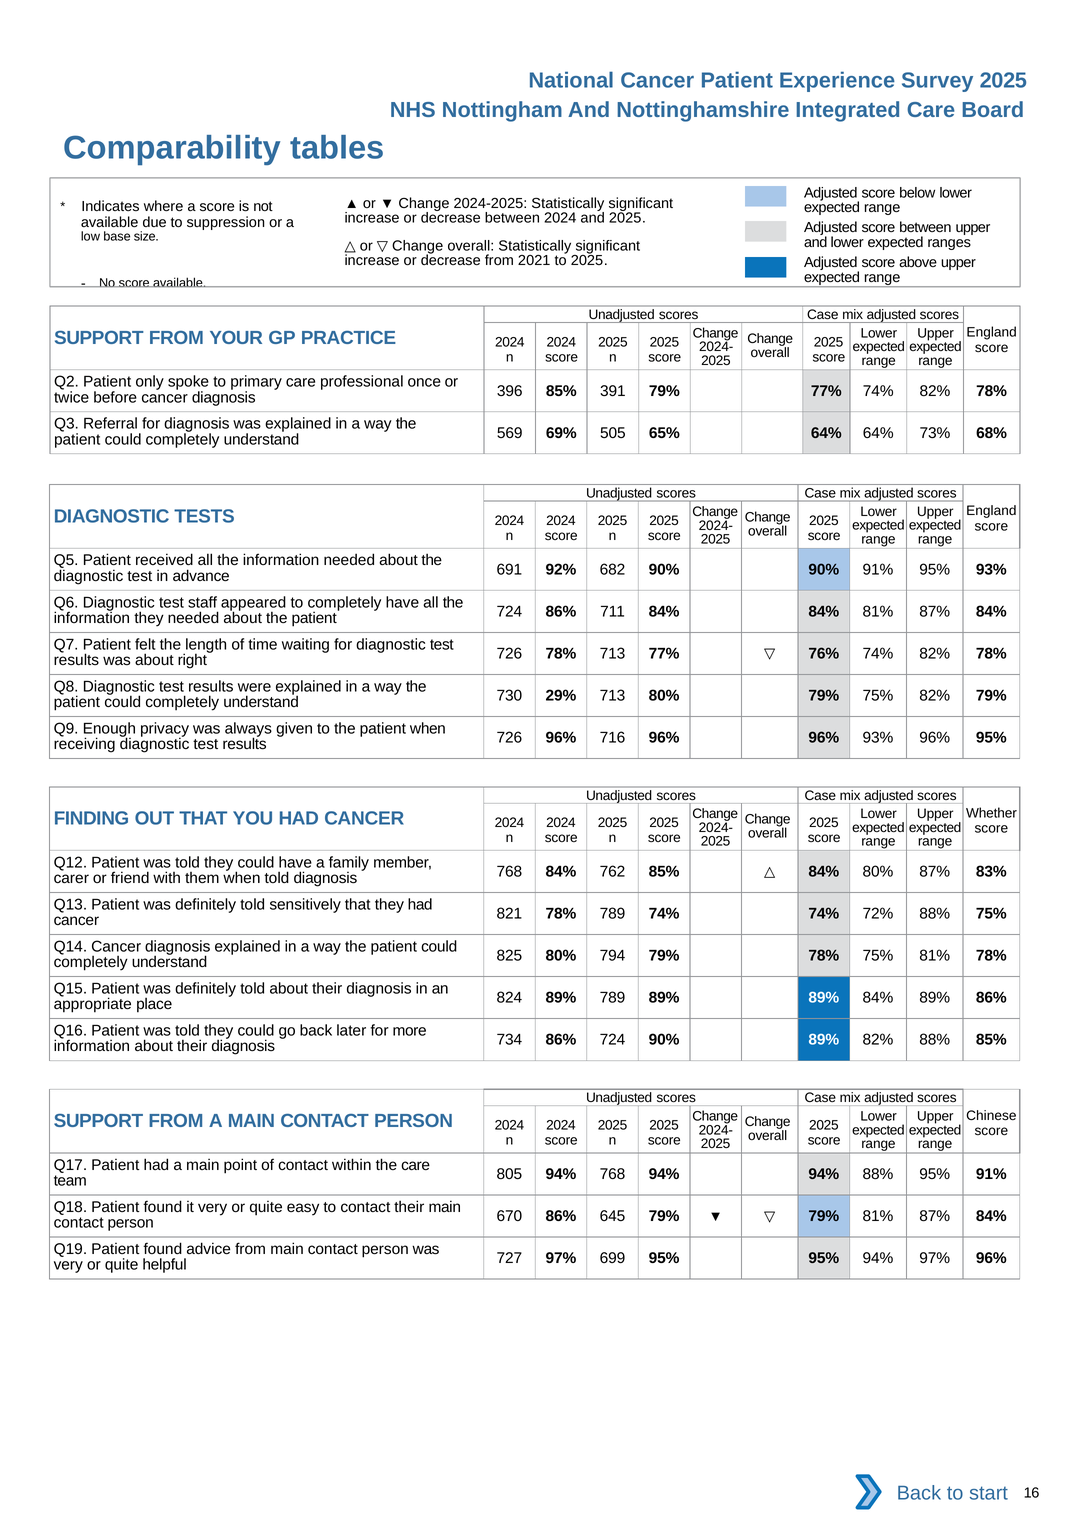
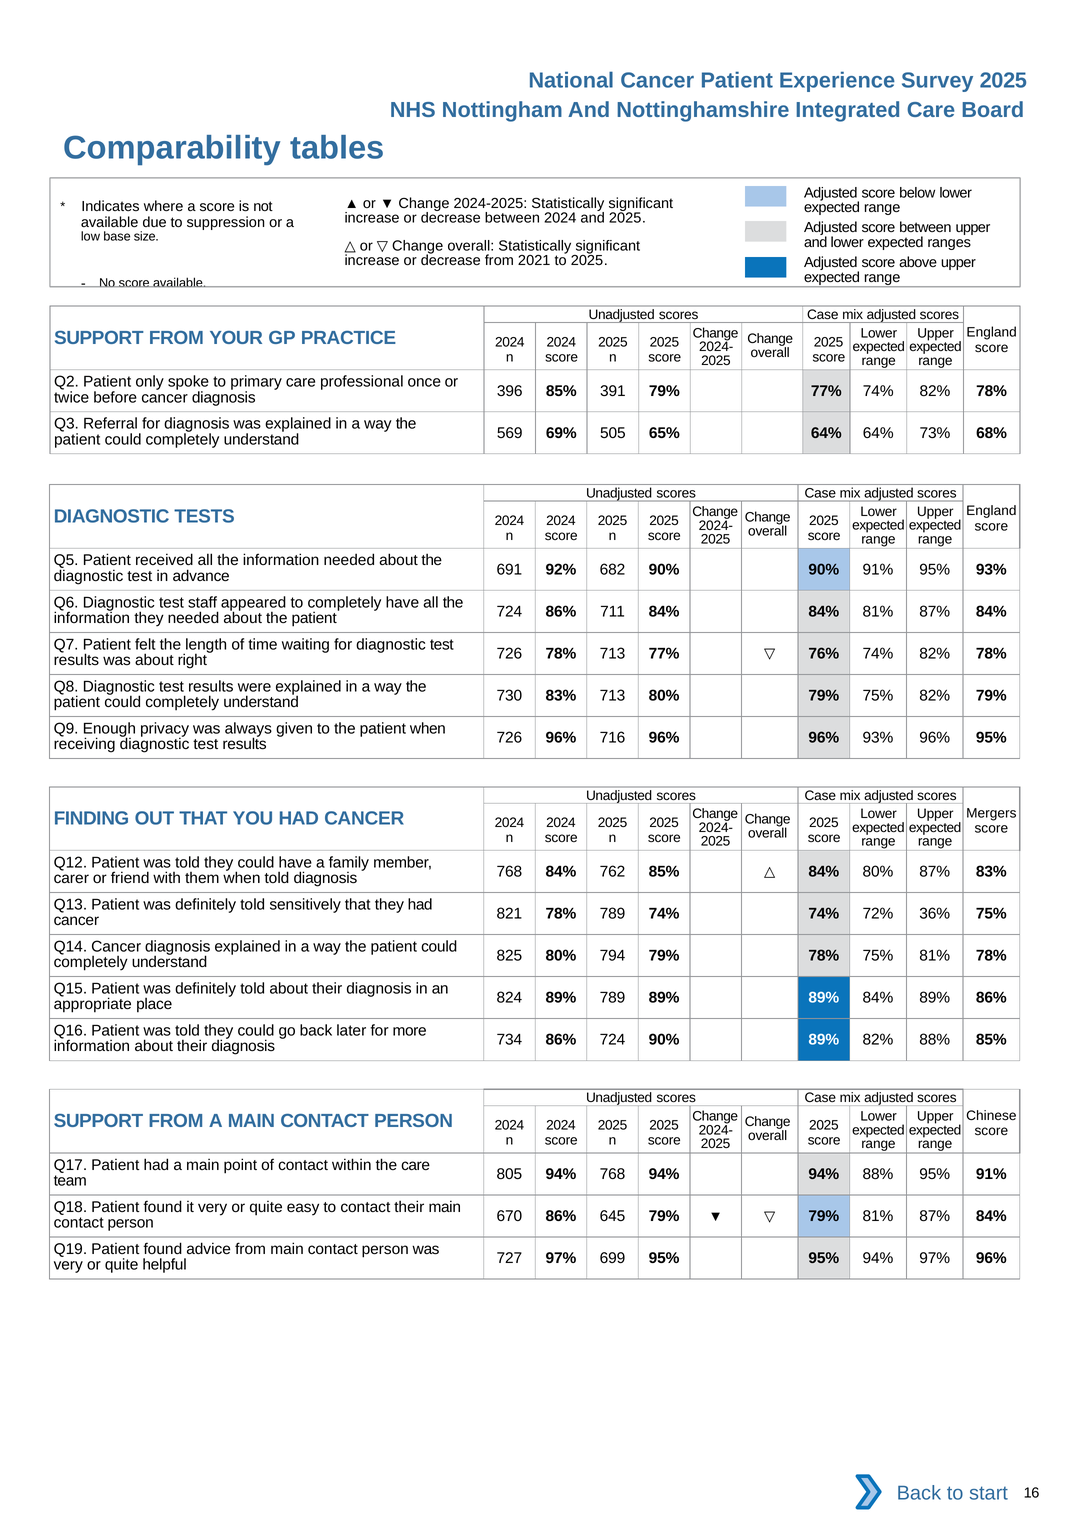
730 29%: 29% -> 83% (561, 696)
Whether: Whether -> Mergers (991, 813)
72% 88%: 88% -> 36% (935, 914)
